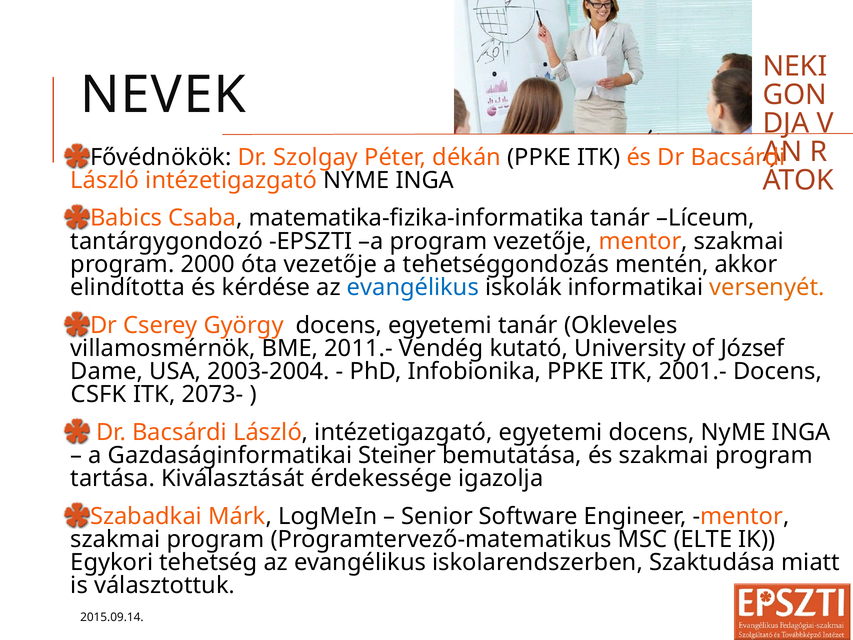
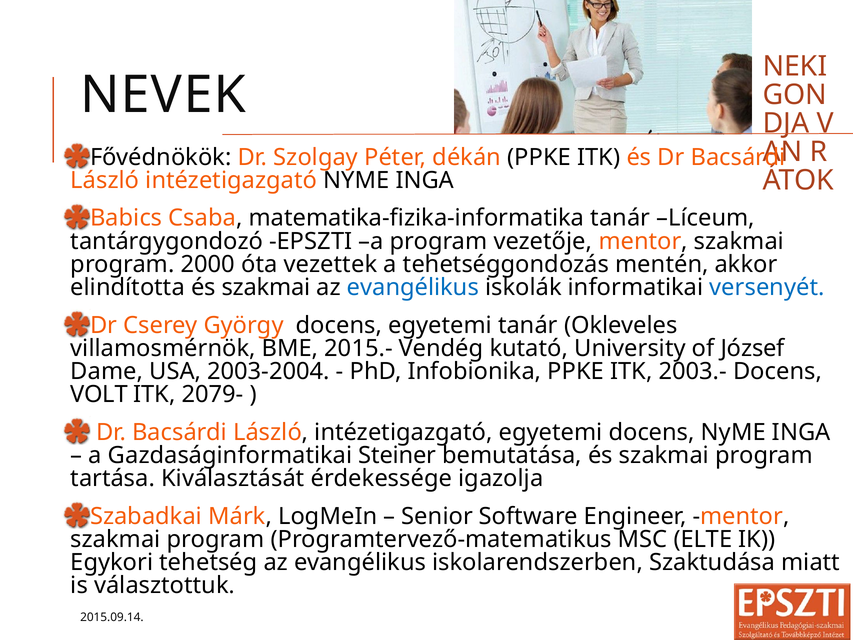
óta vezetője: vezetője -> vezettek (330, 264)
elindította és kérdése: kérdése -> szakmai (266, 287)
versenyét colour: orange -> blue (767, 287)
2011.-: 2011.- -> 2015.- (359, 348)
2001.-: 2001.- -> 2003.- (693, 371)
CSFK: CSFK -> VOLT (99, 394)
2073-: 2073- -> 2079- (213, 394)
